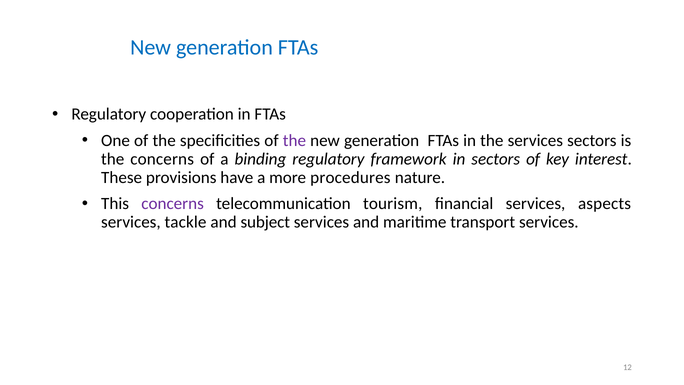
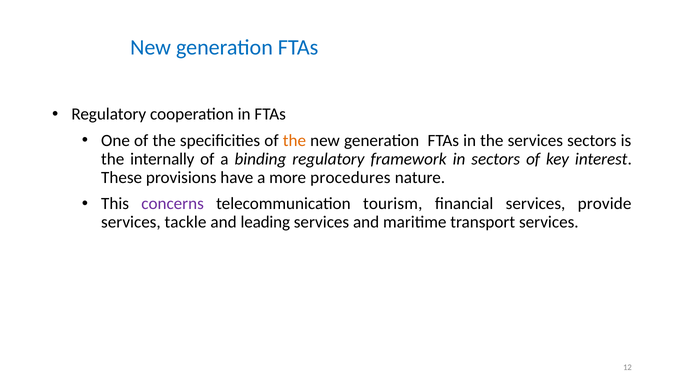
the colour: purple -> orange (294, 140)
the concerns: concerns -> internally (162, 159)
aspects: aspects -> provide (605, 204)
subject: subject -> leading (265, 222)
